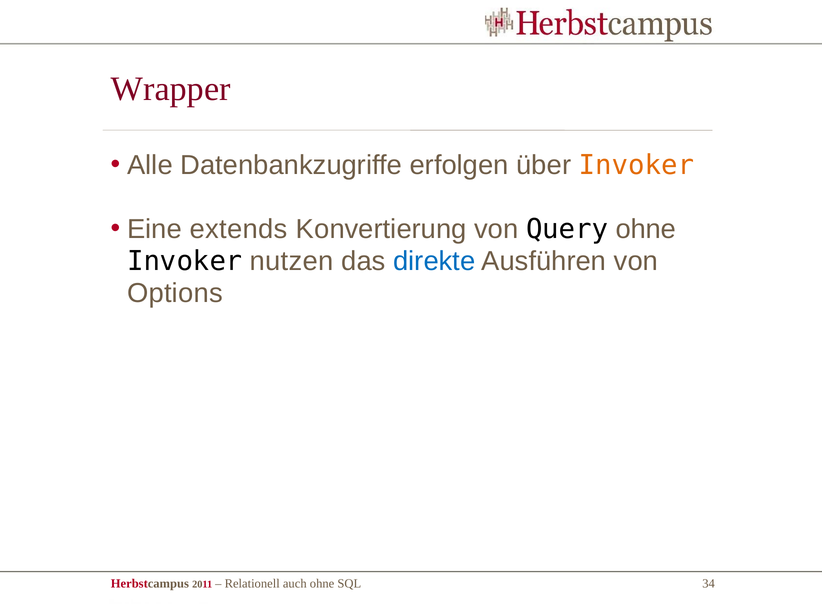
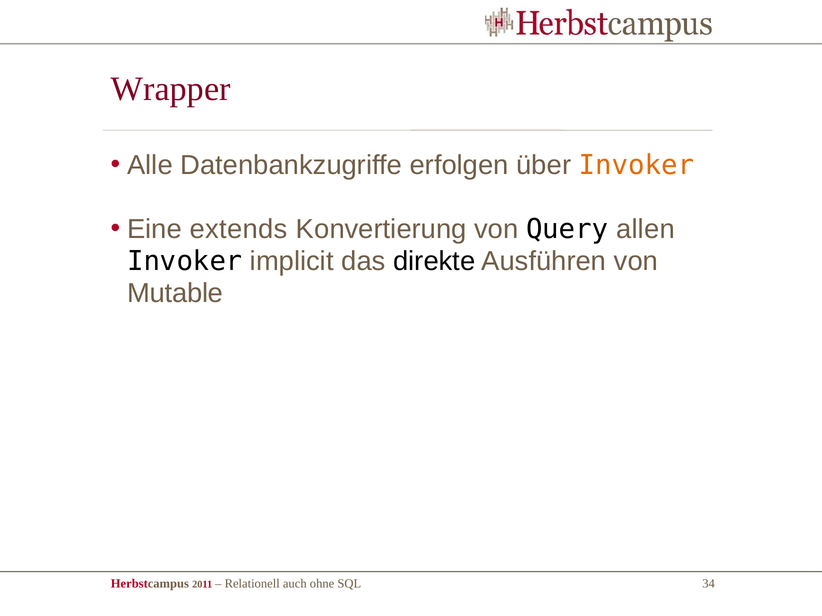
Query ohne: ohne -> allen (646, 229)
nutzen: nutzen -> implicit (292, 261)
direkte colour: blue -> black (434, 261)
Options: Options -> Mutable (175, 293)
